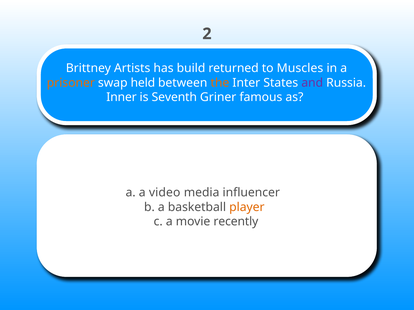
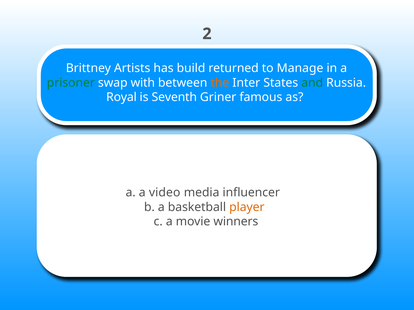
Muscles: Muscles -> Manage (300, 68)
prisoner colour: orange -> green (71, 83)
held: held -> with (143, 83)
and colour: purple -> green (312, 83)
Inner: Inner -> Royal (122, 97)
recently: recently -> winners (236, 222)
